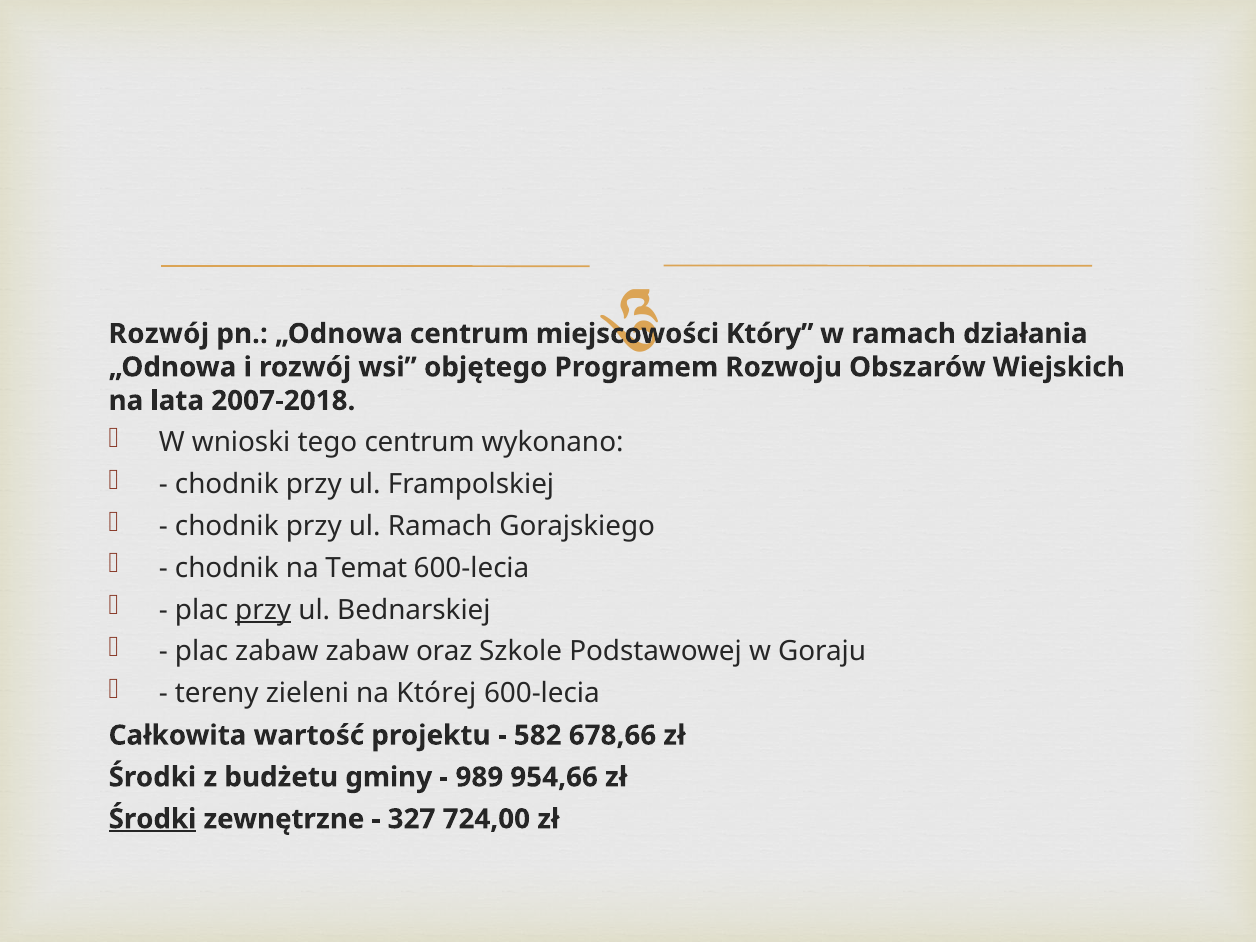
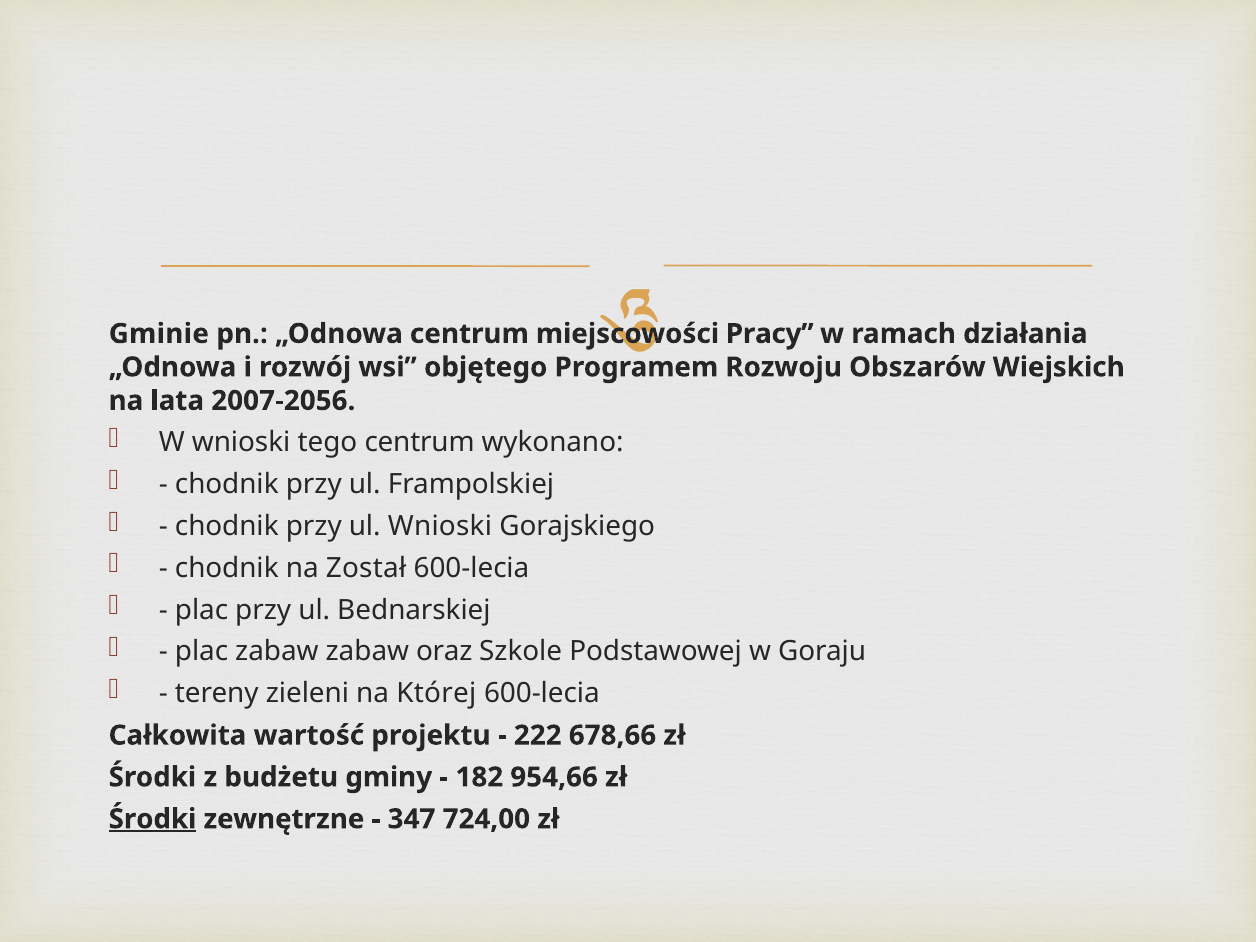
Rozwój: Rozwój -> Gminie (159, 334)
Który: Który -> Pracy (770, 334)
2007-2018: 2007-2018 -> 2007-2056 (283, 401)
ul Ramach: Ramach -> Wnioski (440, 526)
Temat: Temat -> Został (366, 568)
przy underline: present -> none (263, 610)
582: 582 -> 222 (538, 735)
989: 989 -> 182 (479, 777)
327: 327 -> 347 (412, 819)
